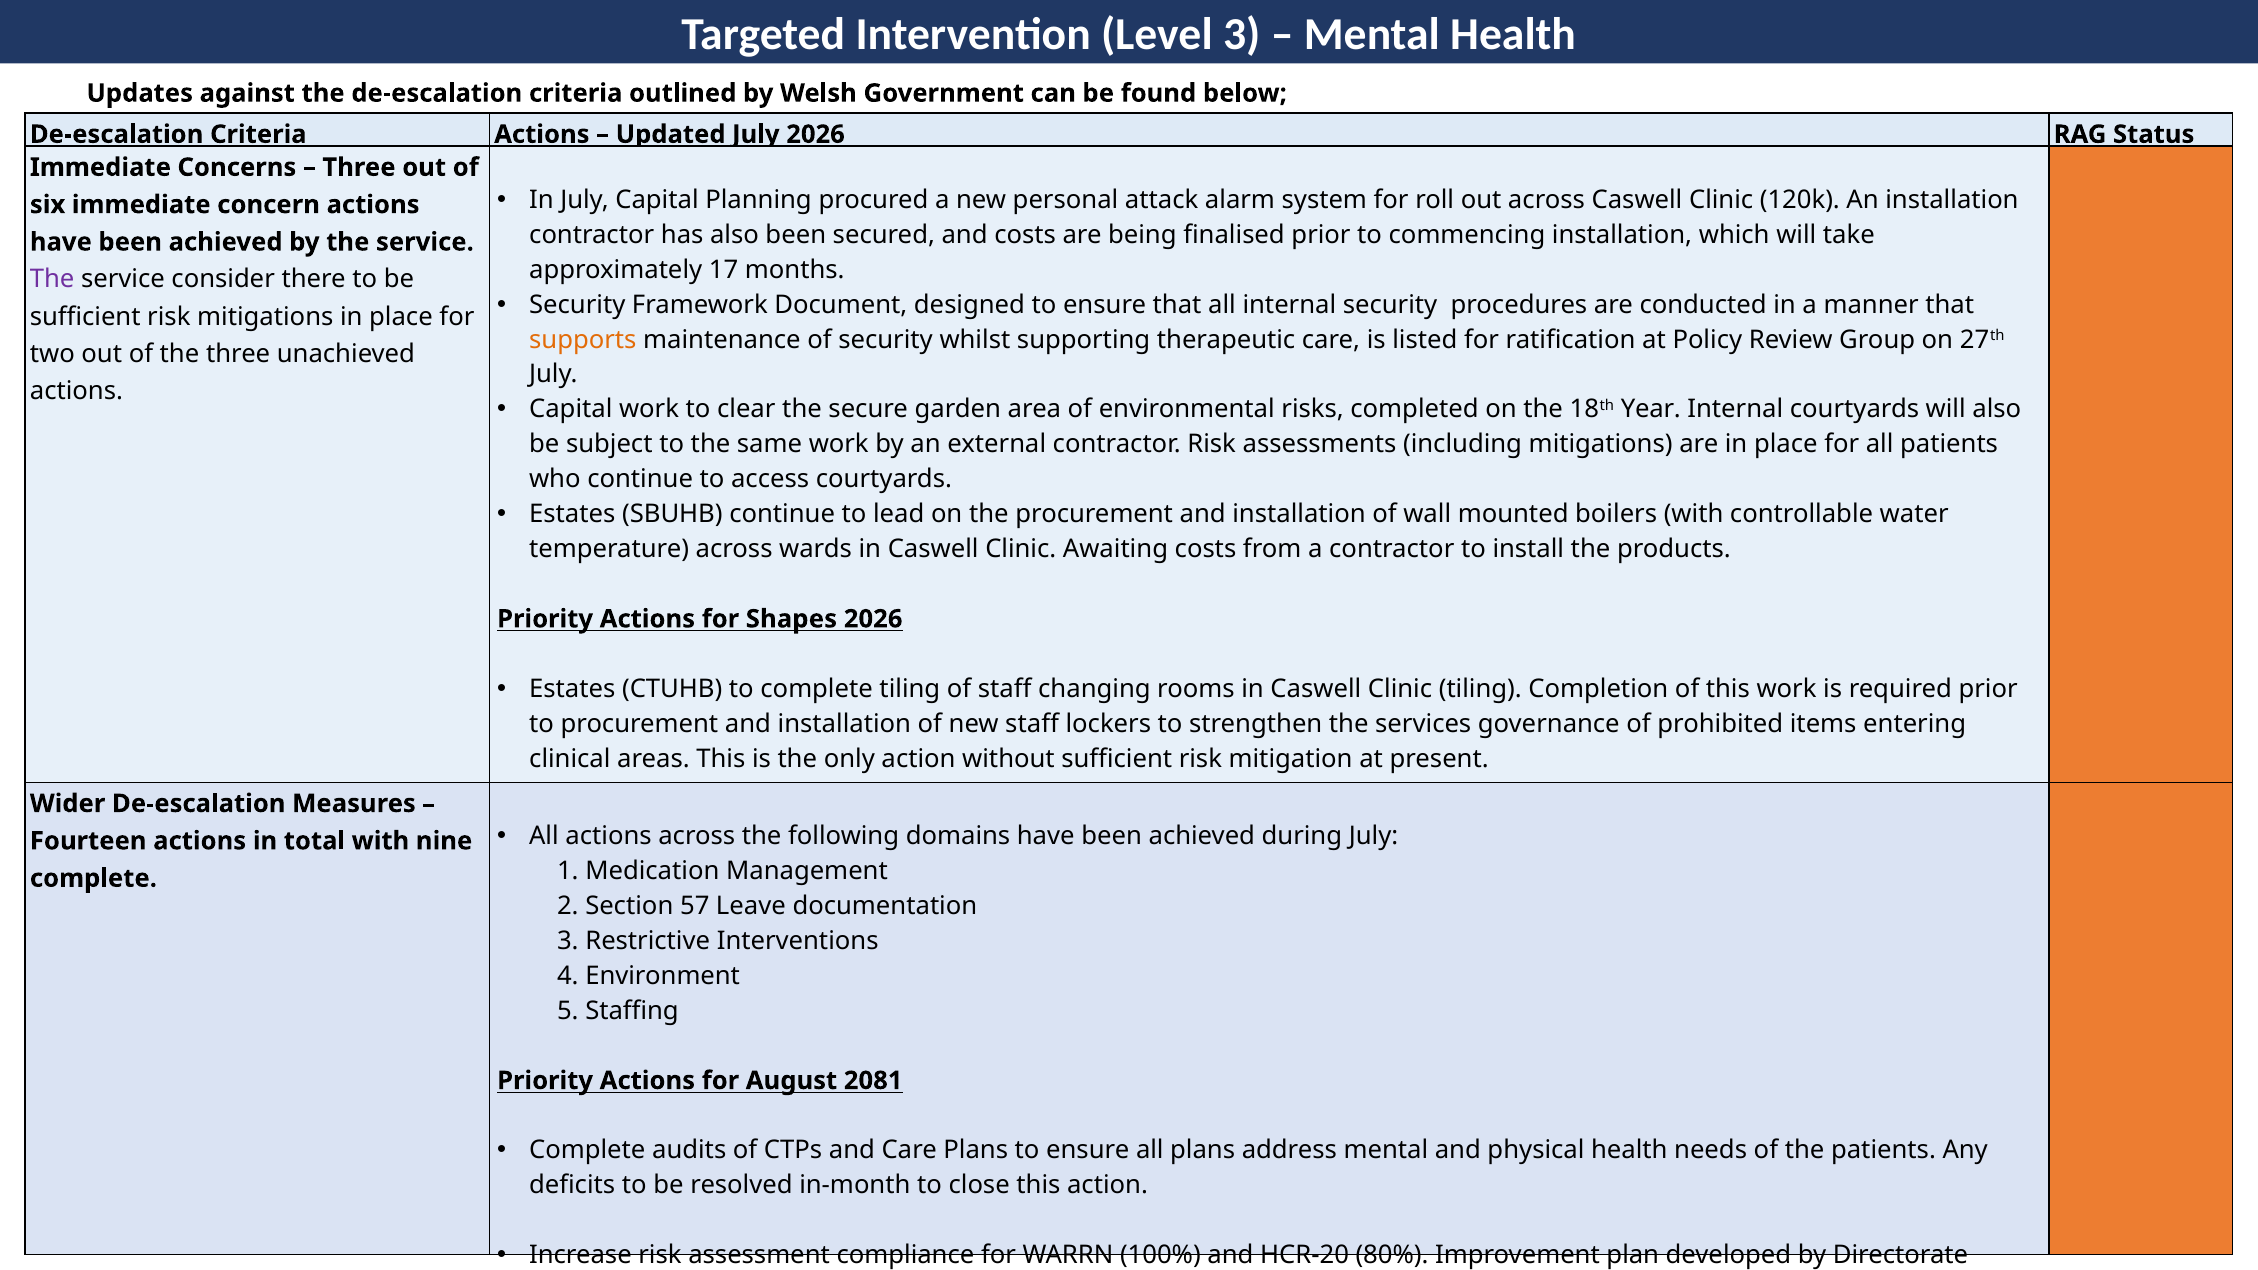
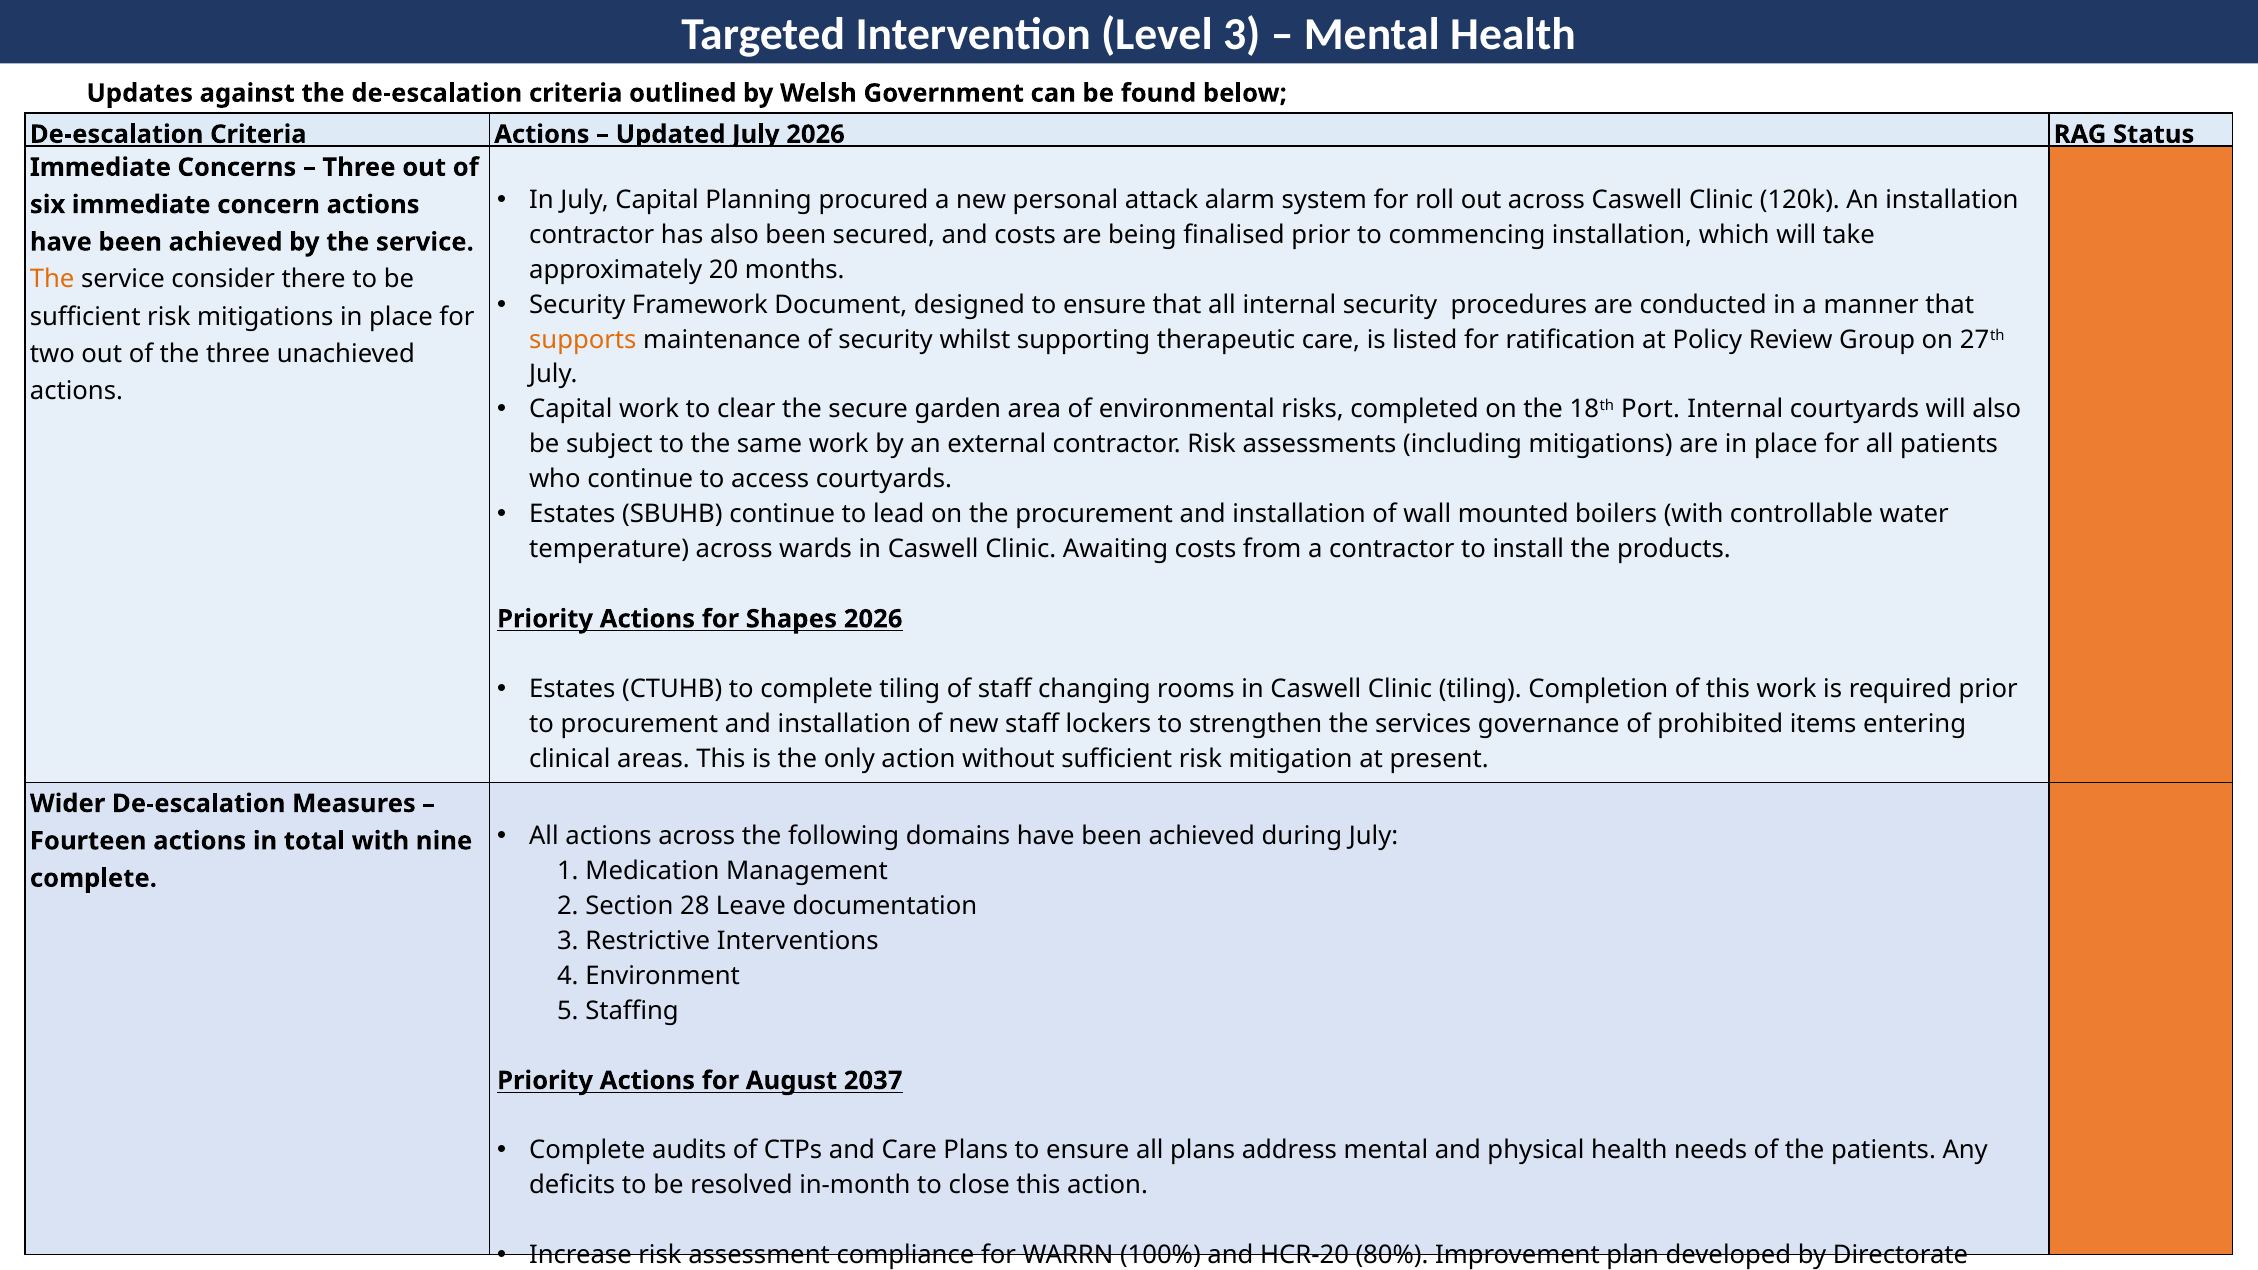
17: 17 -> 20 (724, 270)
The colour: purple -> orange (52, 279)
Year: Year -> Port (1651, 409)
57: 57 -> 28 (695, 906)
2081: 2081 -> 2037 (873, 1081)
